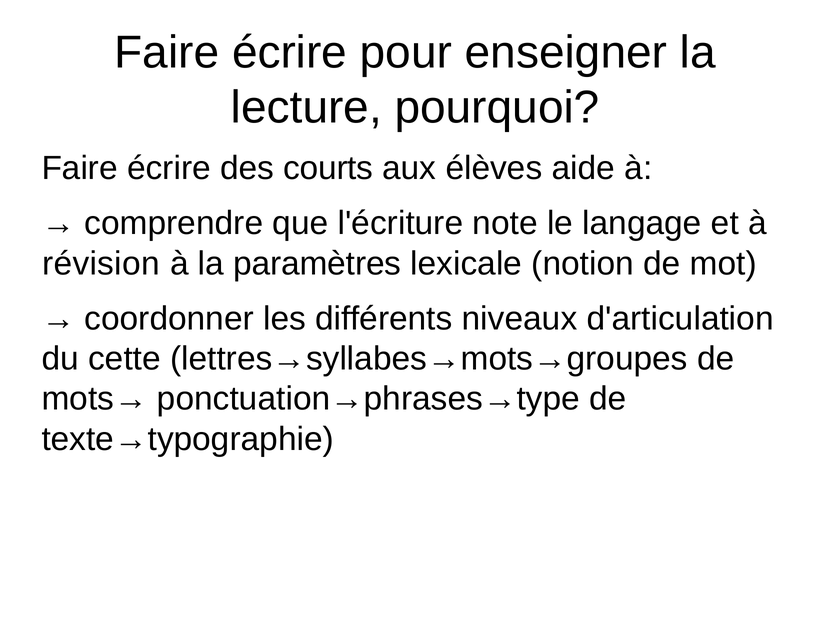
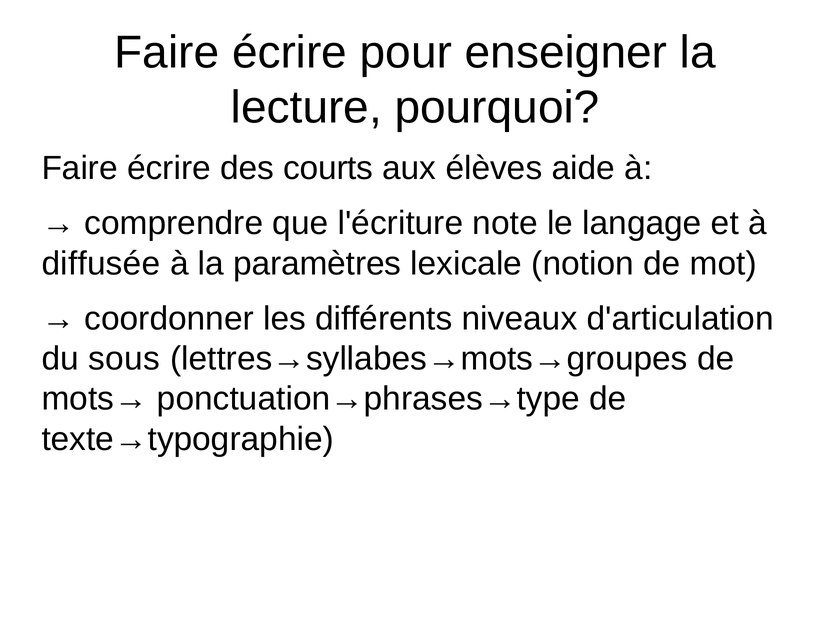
révision: révision -> diffusée (101, 264)
cette: cette -> sous (124, 359)
